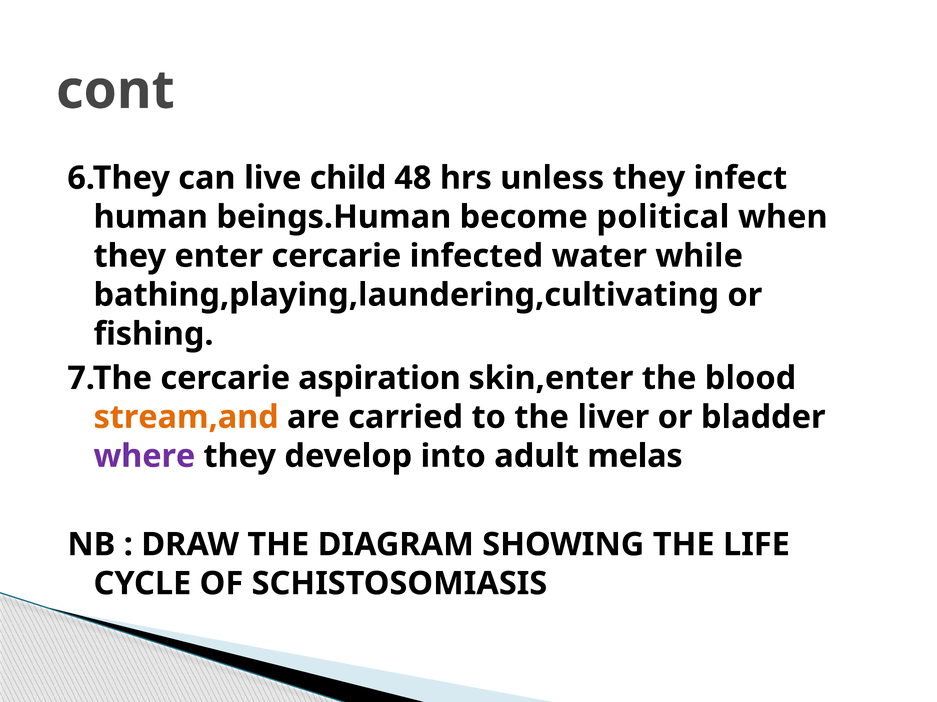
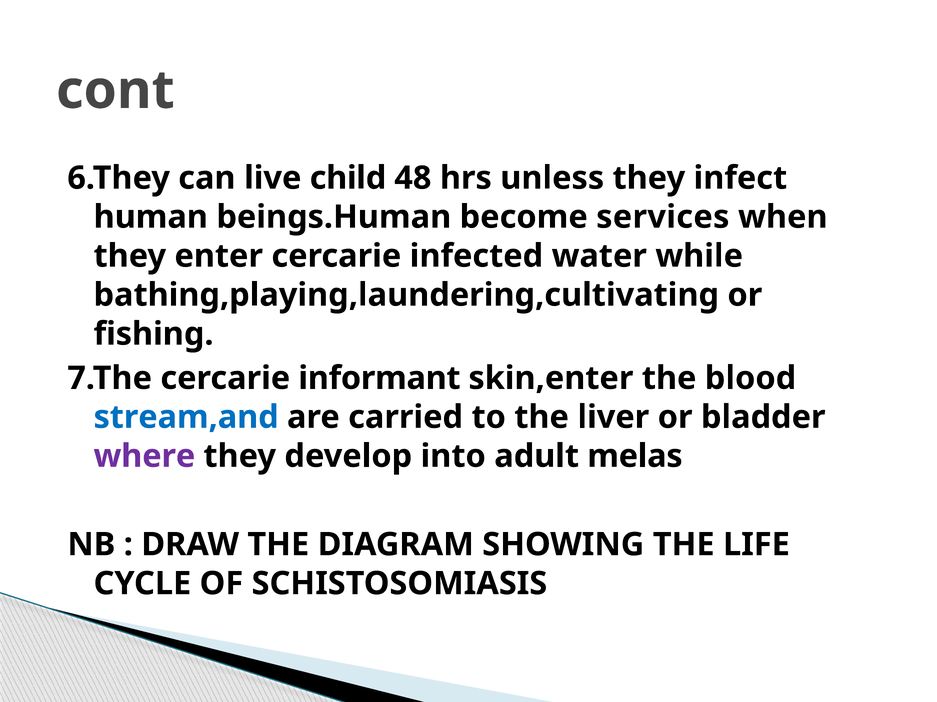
political: political -> services (663, 217)
aspiration: aspiration -> informant (379, 379)
stream,and colour: orange -> blue (186, 418)
